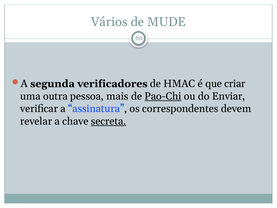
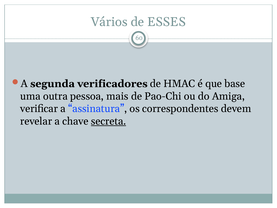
MUDE: MUDE -> ESSES (167, 22)
criar: criar -> base (235, 84)
Pao-Chi underline: present -> none (163, 96)
Enviar: Enviar -> Amiga (228, 96)
